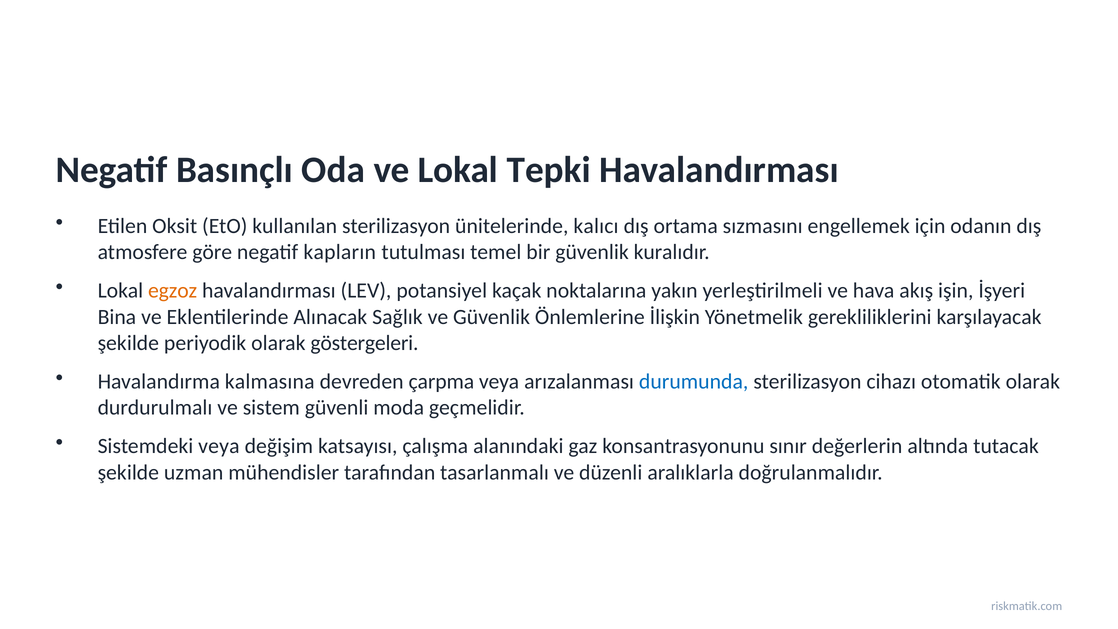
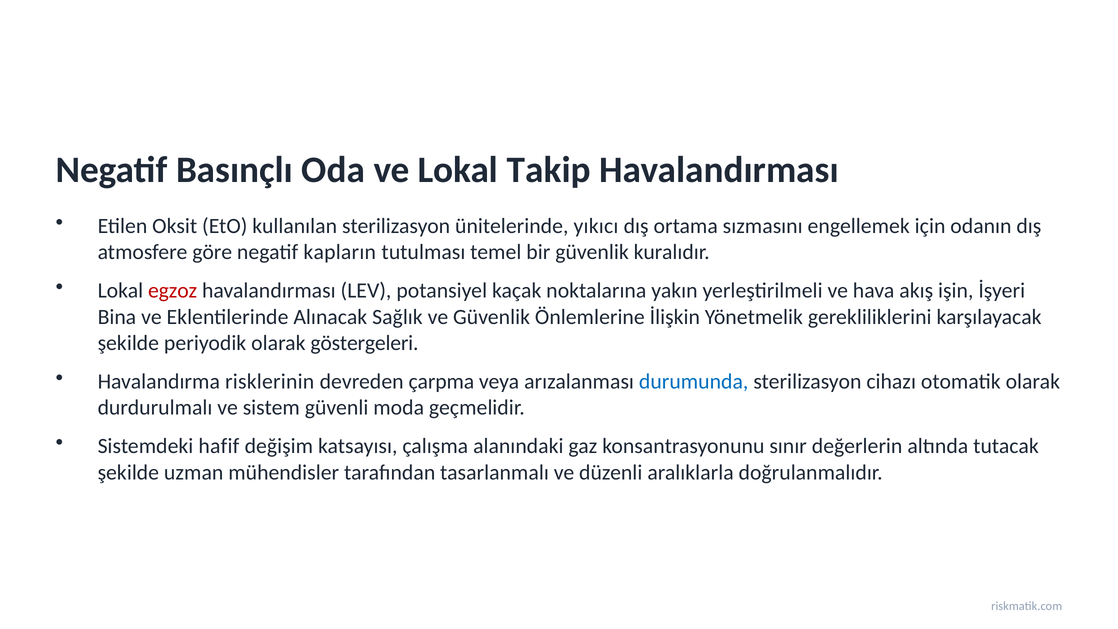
Tepki: Tepki -> Takip (549, 170)
kalıcı: kalıcı -> yıkıcı (596, 226)
egzoz colour: orange -> red (173, 291)
kalmasına: kalmasına -> risklerinin (270, 382)
Sistemdeki veya: veya -> hafif (219, 446)
